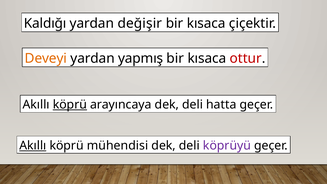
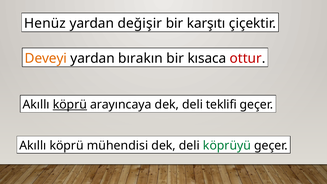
Kaldığı: Kaldığı -> Henüz (45, 23)
kısaca: kısaca -> karşıtı (206, 23)
yapmış: yapmış -> bırakın (141, 58)
hatta: hatta -> teklifi (221, 105)
Akıllı underline: present -> none (33, 145)
köprüyü colour: purple -> green (227, 145)
